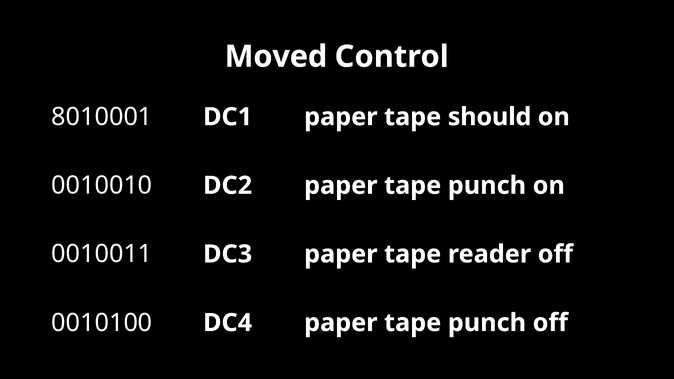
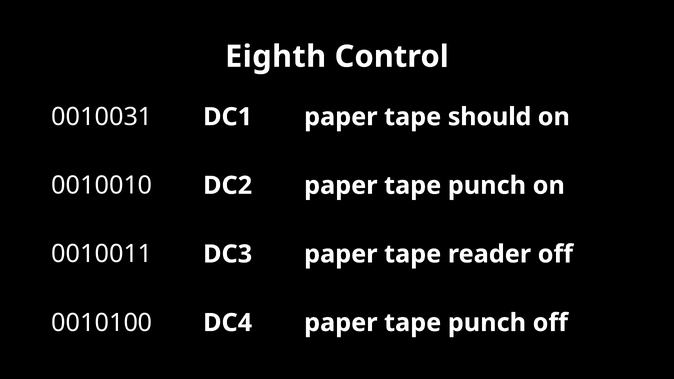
Moved: Moved -> Eighth (276, 57)
8010001: 8010001 -> 0010031 (102, 117)
